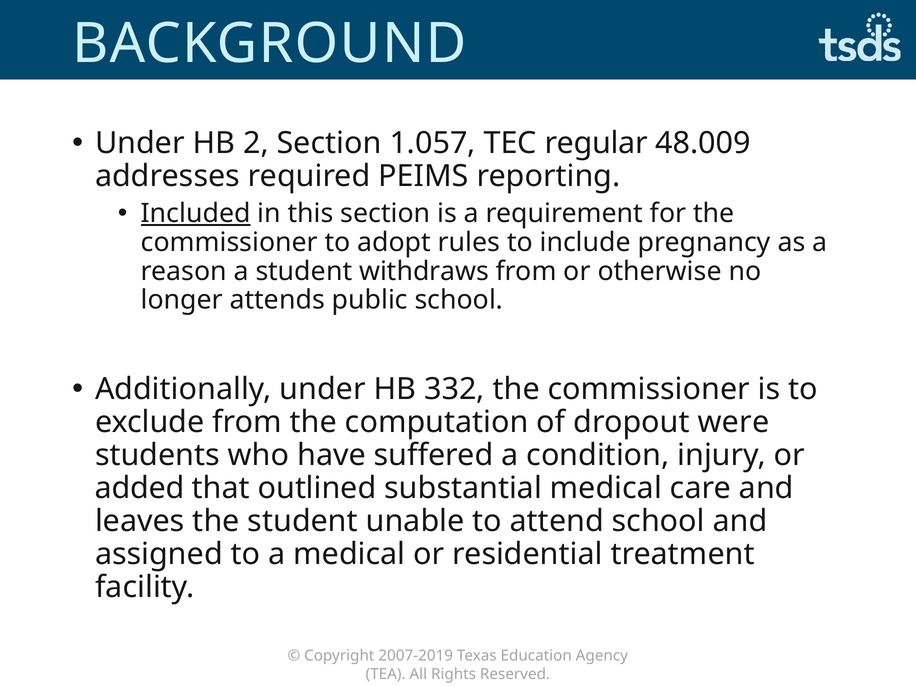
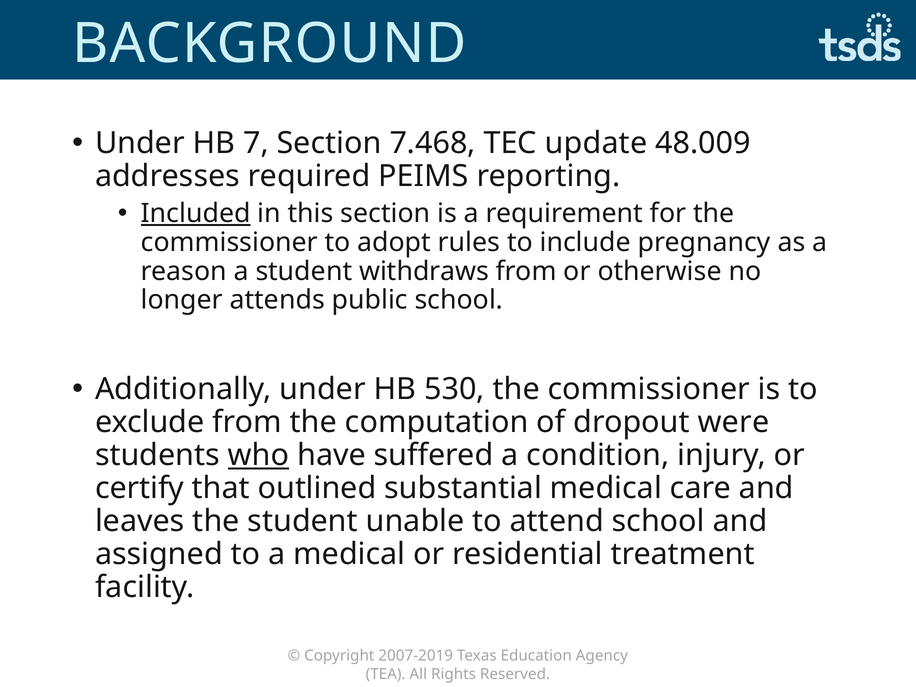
2: 2 -> 7 (256, 143)
1.057: 1.057 -> 7.468 (433, 143)
regular: regular -> update (596, 143)
332: 332 -> 530 (454, 389)
who underline: none -> present (259, 455)
added: added -> certify (140, 488)
